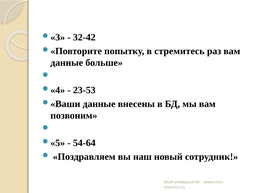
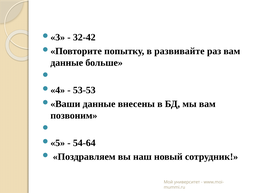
стремитесь: стремитесь -> развивайте (179, 51)
23-53: 23-53 -> 53-53 (84, 90)
